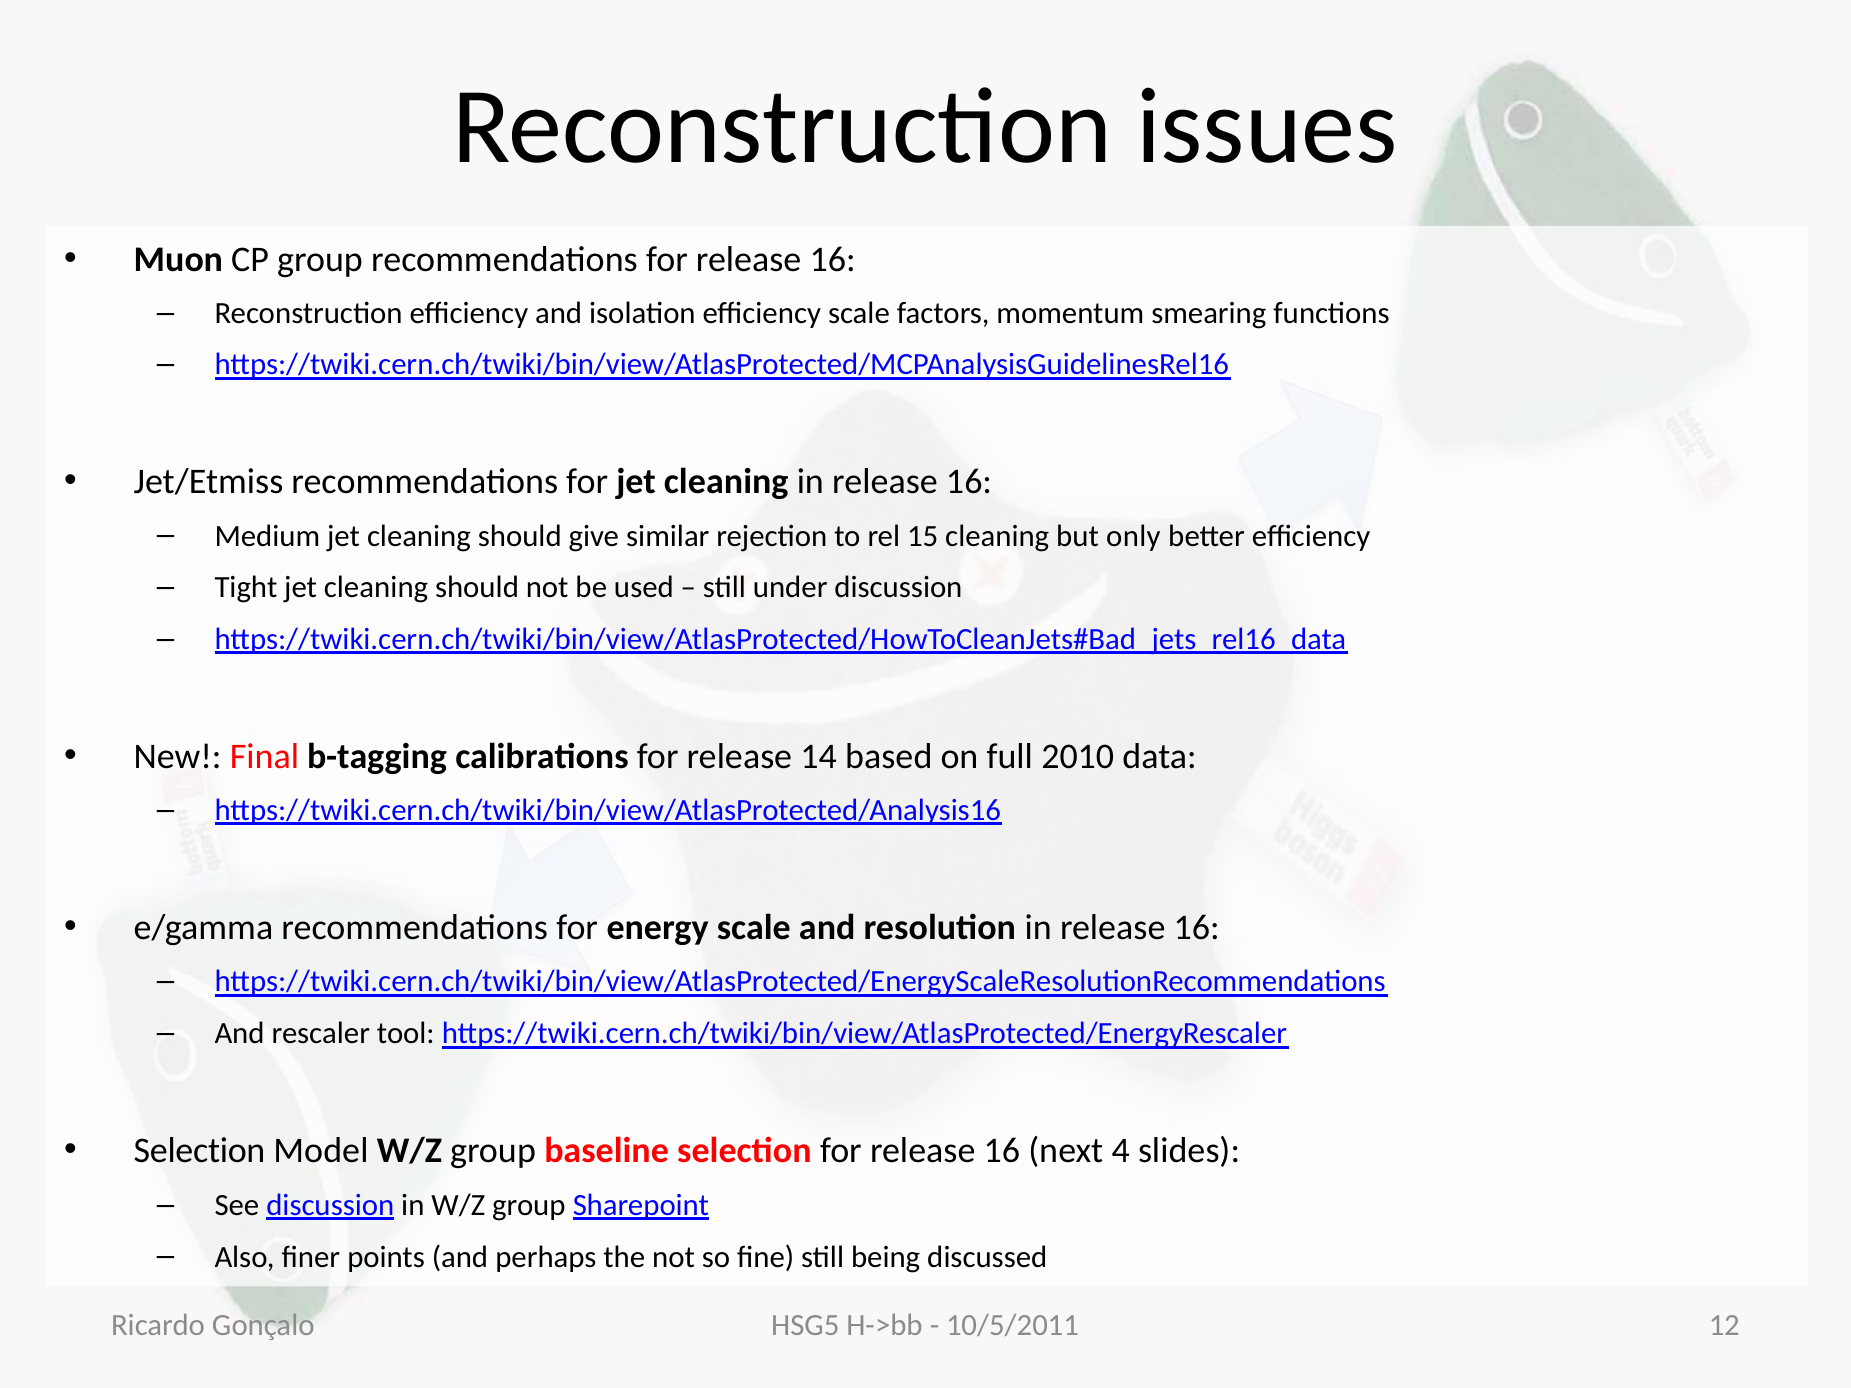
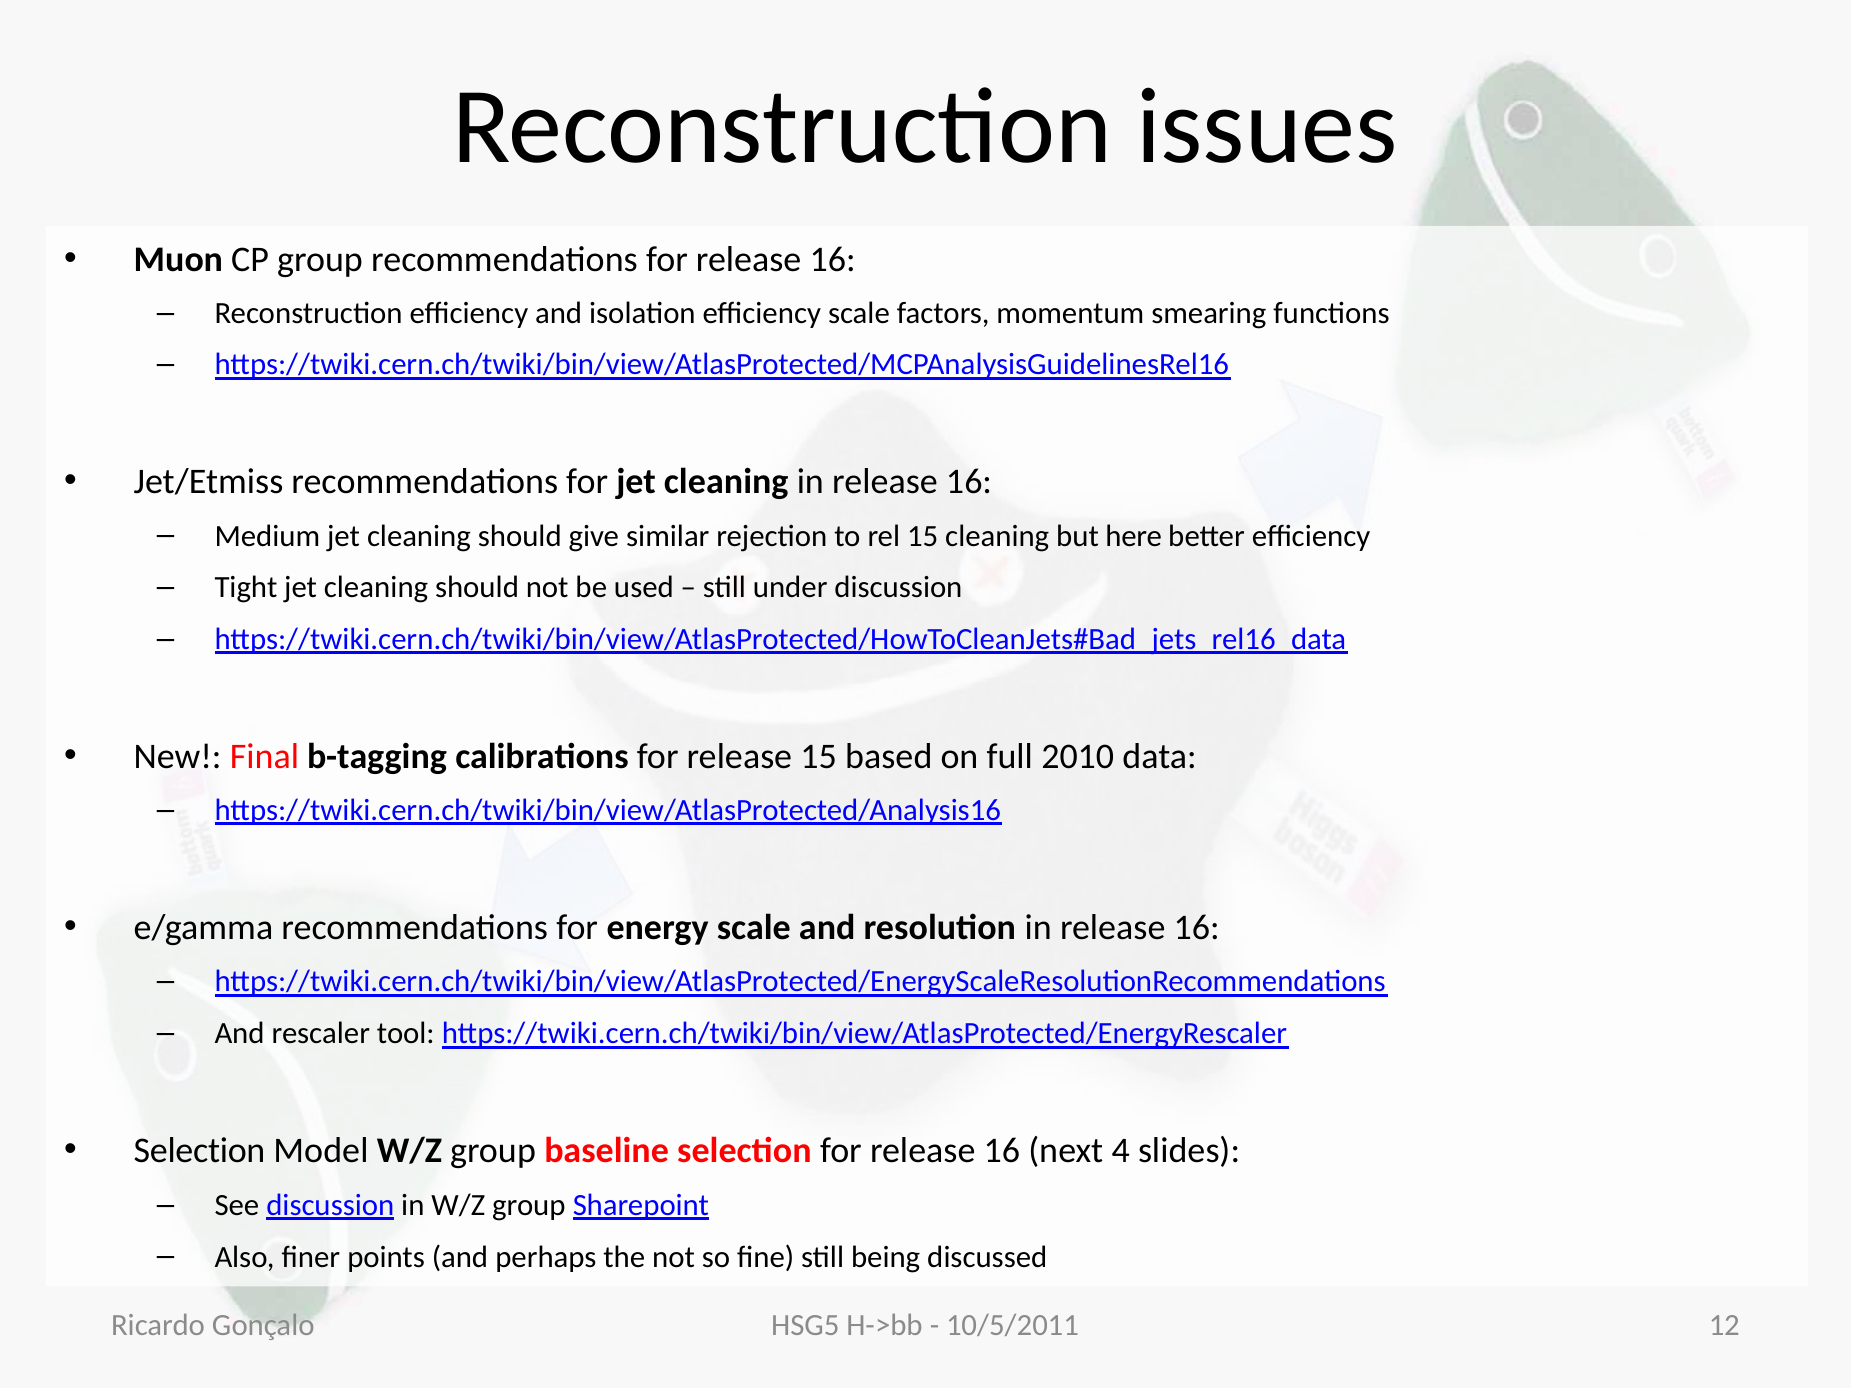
only: only -> here (1134, 536)
release 14: 14 -> 15 (819, 756)
